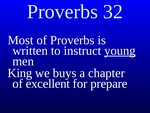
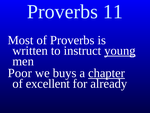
32: 32 -> 11 (113, 12)
King: King -> Poor (20, 73)
chapter underline: none -> present (107, 73)
prepare: prepare -> already (109, 83)
